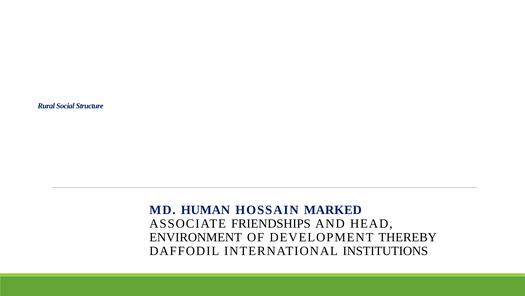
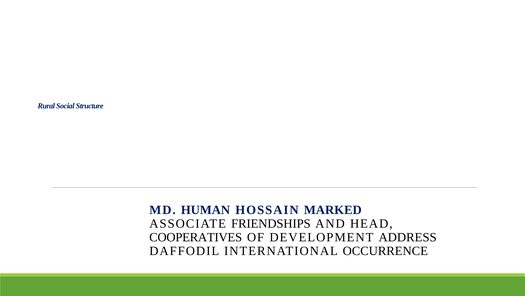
ENVIRONMENT: ENVIRONMENT -> COOPERATIVES (196, 237)
THEREBY: THEREBY -> ADDRESS (408, 237)
INSTITUTIONS: INSTITUTIONS -> OCCURRENCE (385, 250)
